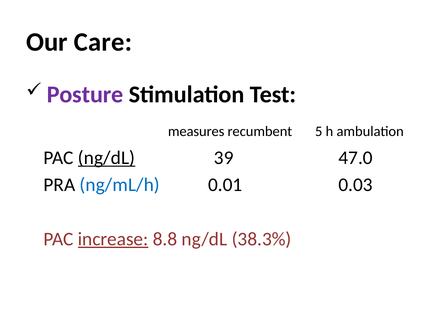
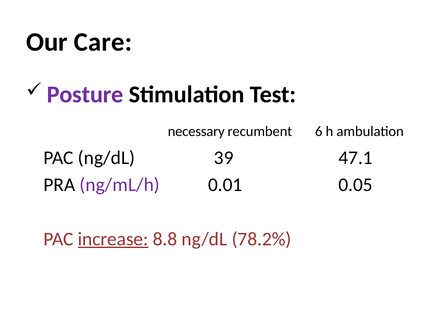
measures: measures -> necessary (196, 132)
5: 5 -> 6 (319, 132)
ng/dL underline: present -> none (107, 158)
47.0: 47.0 -> 47.1 (356, 158)
ng/mL/h colour: blue -> purple (120, 185)
0.03: 0.03 -> 0.05 (356, 185)
38.3%: 38.3% -> 78.2% (262, 239)
